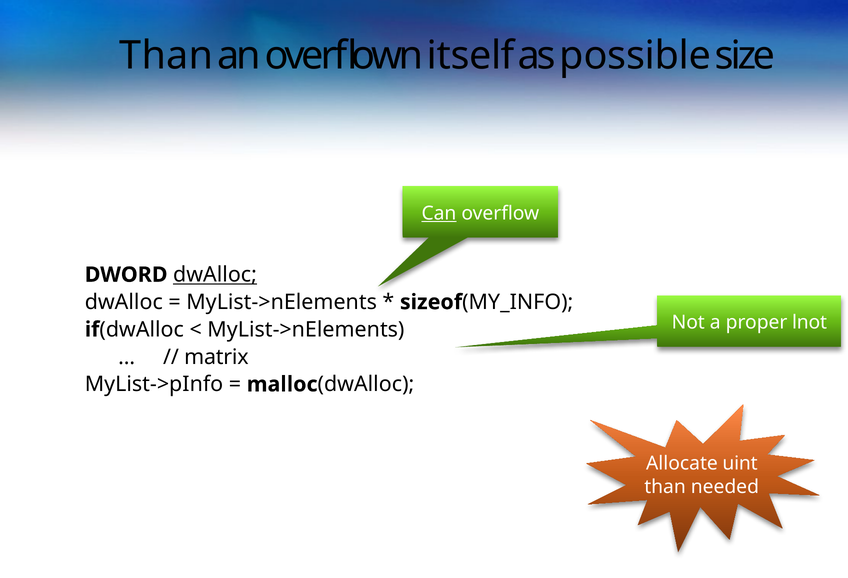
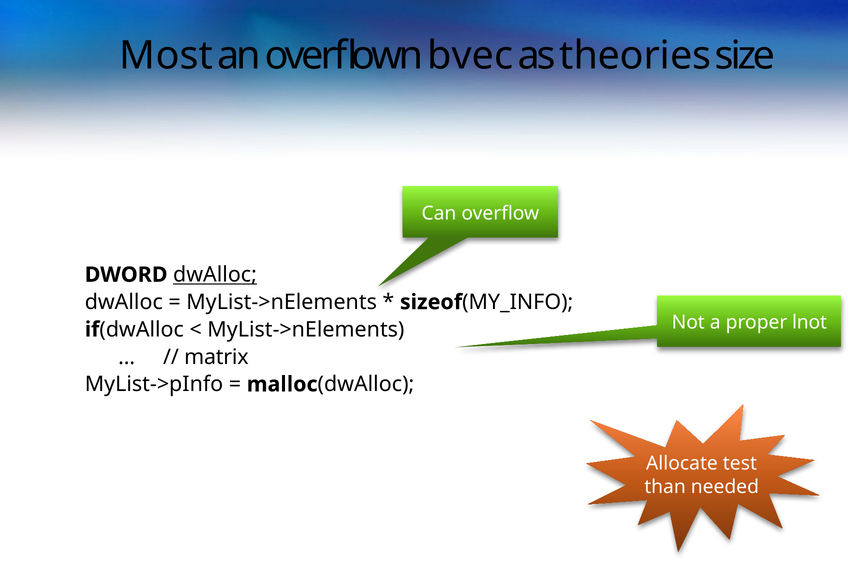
Than: Than -> Most (166, 56)
itself: itself -> bvec (470, 56)
possible: possible -> theories (635, 56)
Can underline: present -> none (439, 213)
uint: uint -> test (740, 464)
